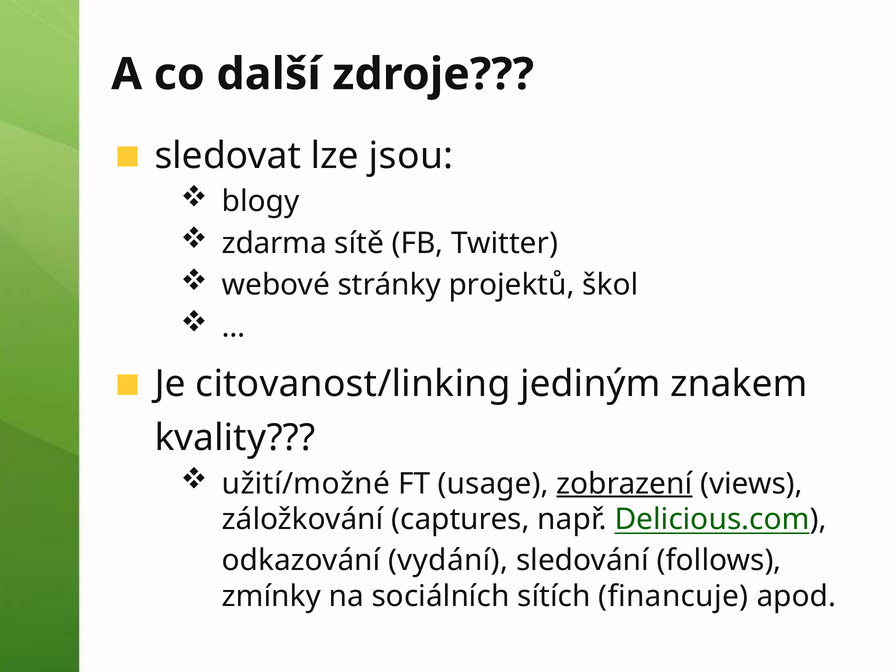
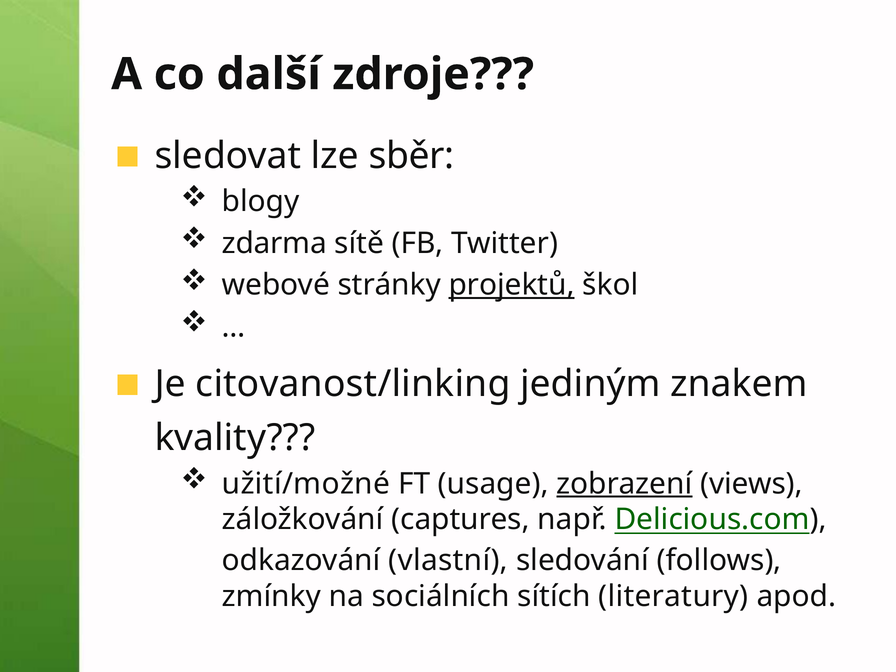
jsou: jsou -> sběr (412, 156)
projektů underline: none -> present (512, 285)
vydání: vydání -> vlastní (448, 560)
financuje: financuje -> literatury (673, 596)
